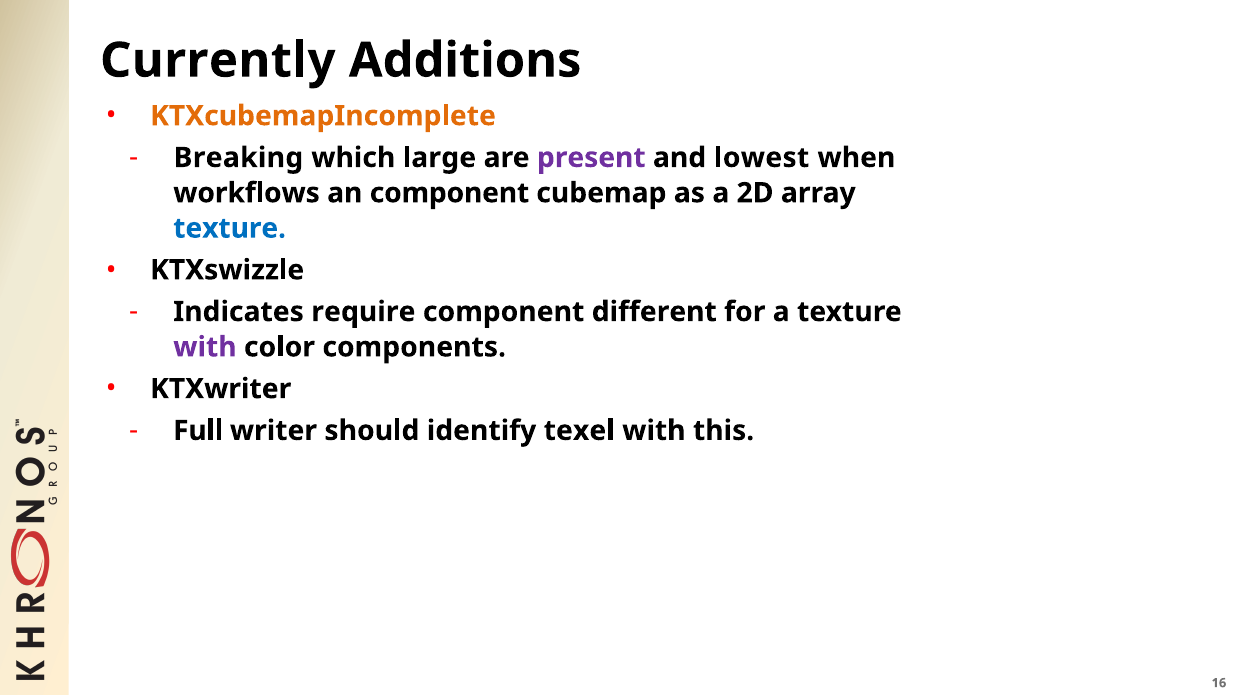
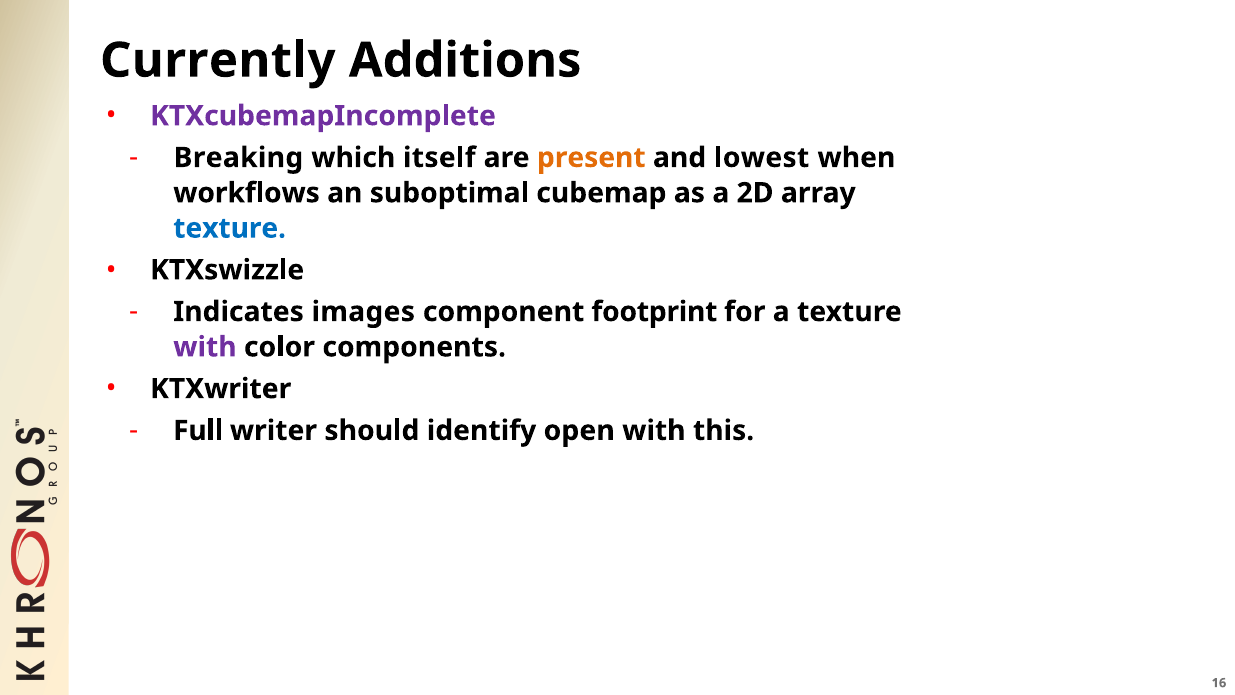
KTXcubemapIncomplete colour: orange -> purple (323, 116)
large: large -> itself (439, 158)
present colour: purple -> orange (591, 158)
an component: component -> suboptimal (449, 193)
require: require -> images (363, 312)
different: different -> footprint (654, 312)
texel: texel -> open (579, 430)
